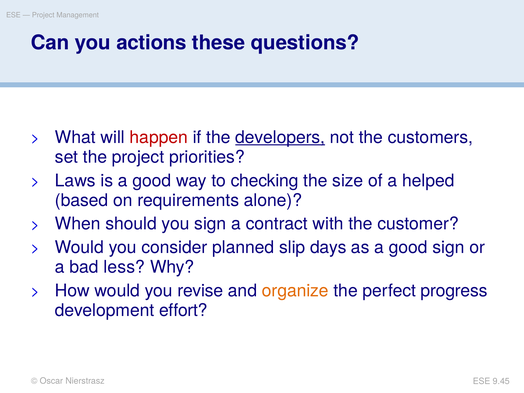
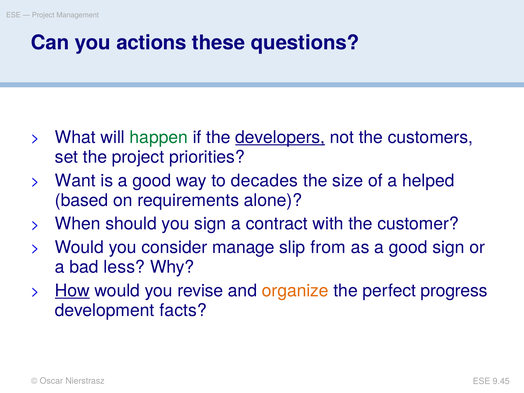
happen colour: red -> green (159, 137)
Laws: Laws -> Want (75, 181)
checking: checking -> decades (264, 181)
planned: planned -> manage (243, 247)
days: days -> from (328, 247)
How underline: none -> present (72, 291)
effort: effort -> facts (183, 310)
